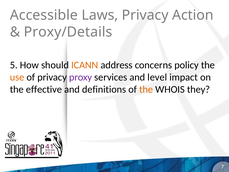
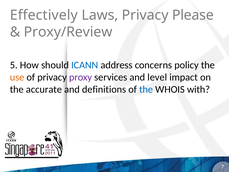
Accessible: Accessible -> Effectively (44, 15)
Action: Action -> Please (193, 15)
Proxy/Details: Proxy/Details -> Proxy/Review (68, 32)
ICANN colour: orange -> blue (85, 65)
effective: effective -> accurate (44, 89)
the colour: orange -> blue (146, 89)
they: they -> with (198, 89)
